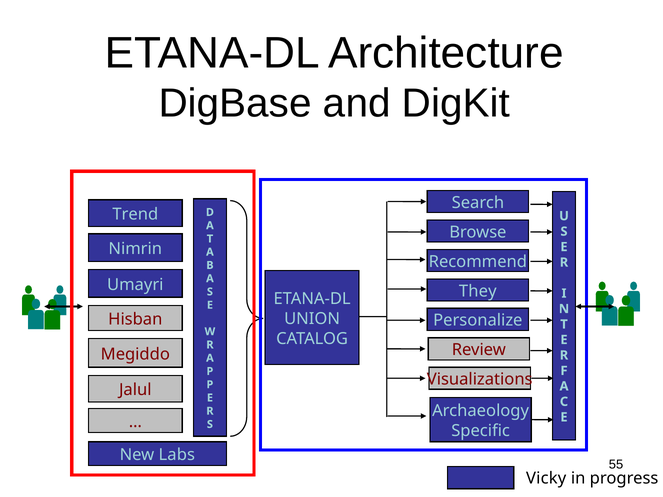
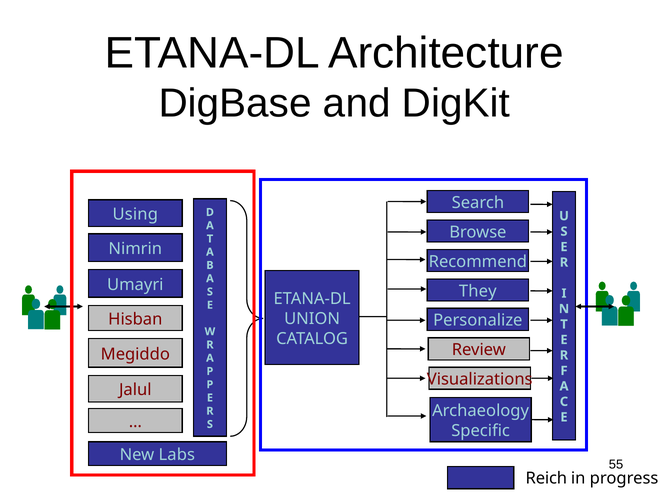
Trend: Trend -> Using (135, 214)
Vicky: Vicky -> Reich (546, 478)
